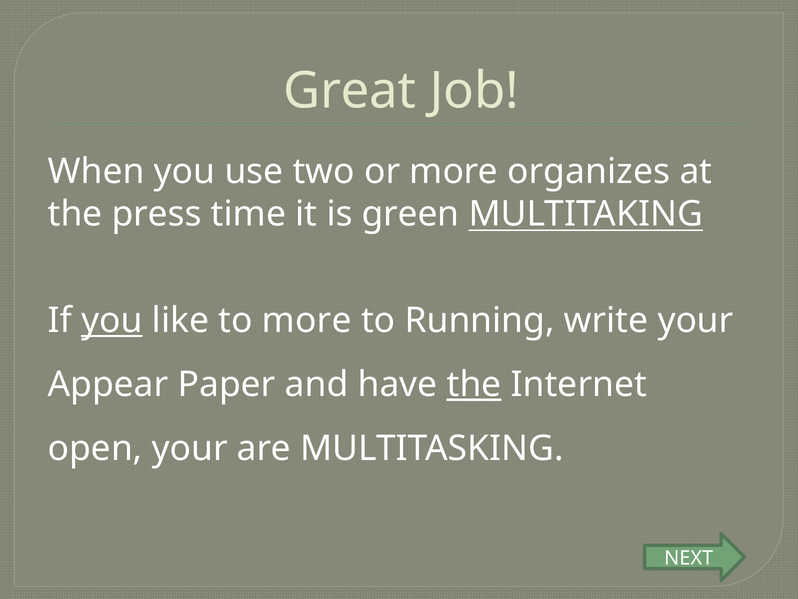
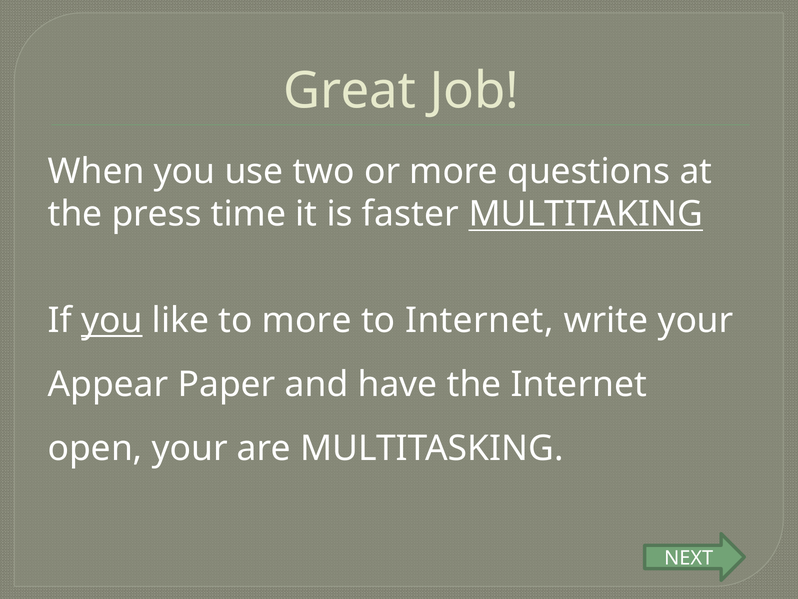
organizes: organizes -> questions (589, 171)
green: green -> faster (410, 214)
to Running: Running -> Internet (479, 320)
the underline: present -> none (474, 384)
